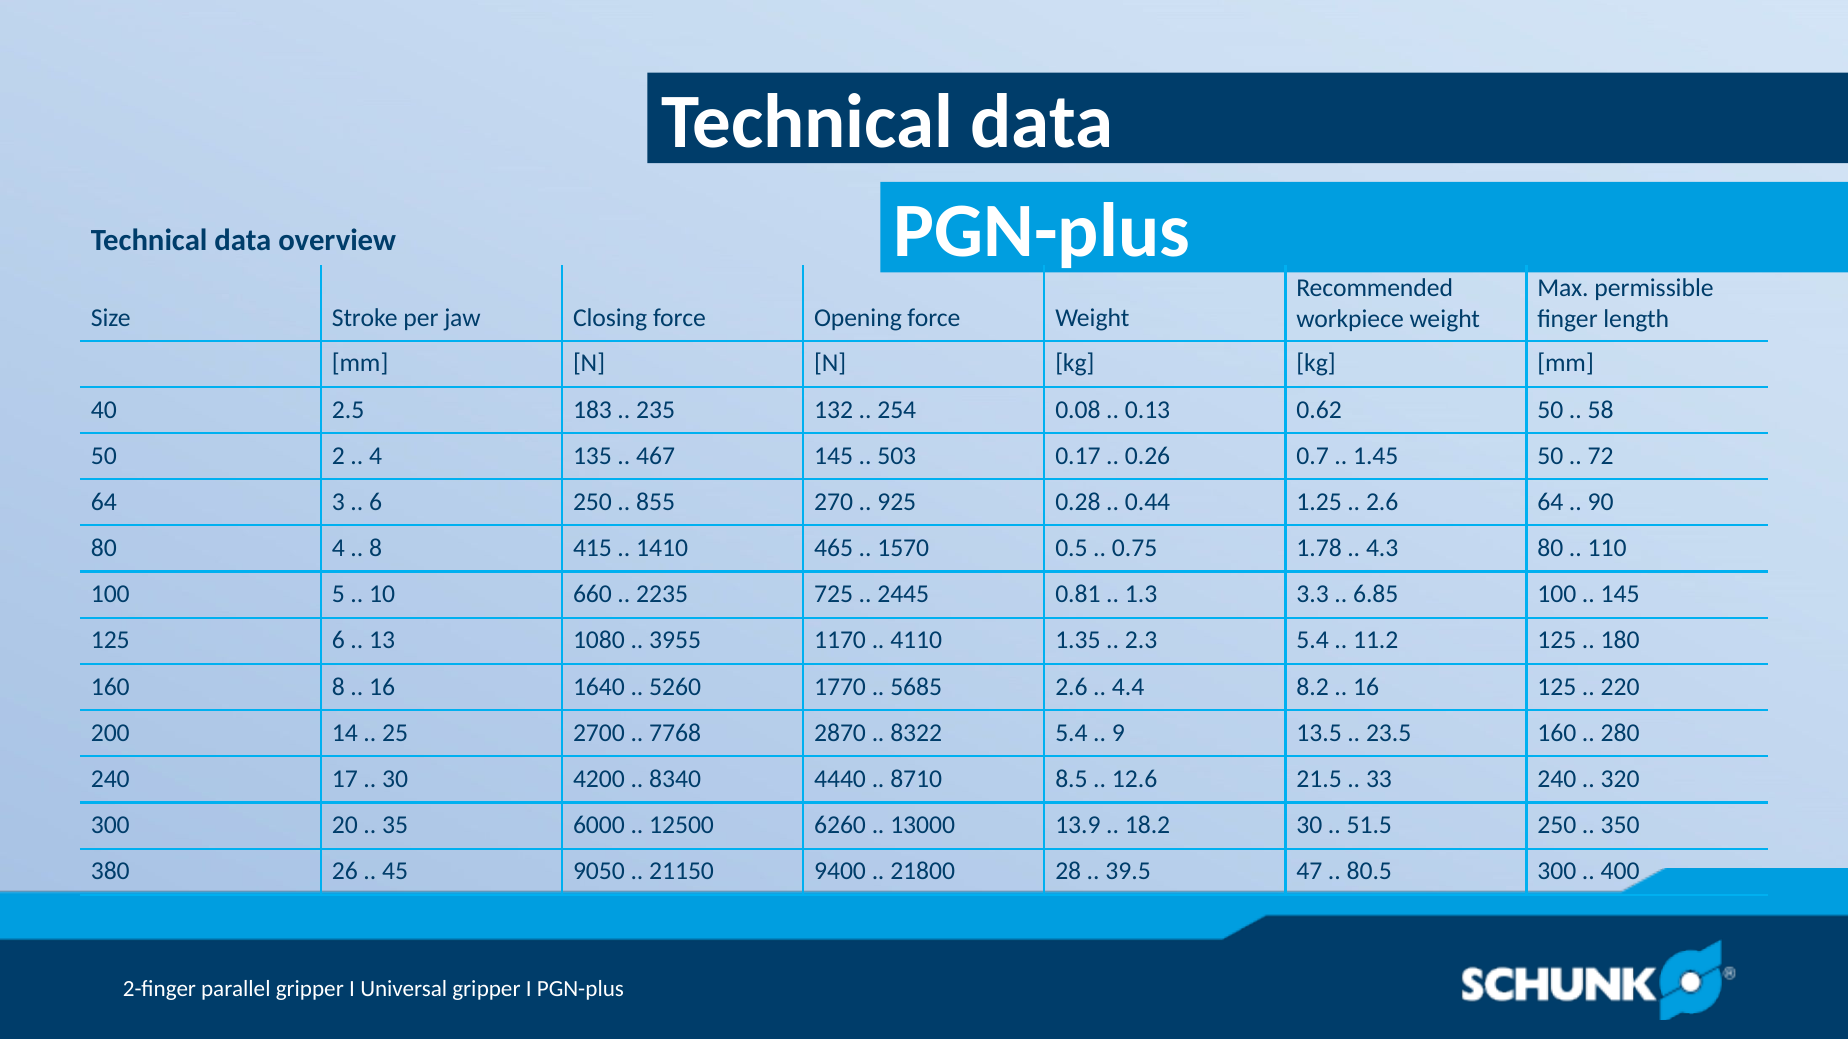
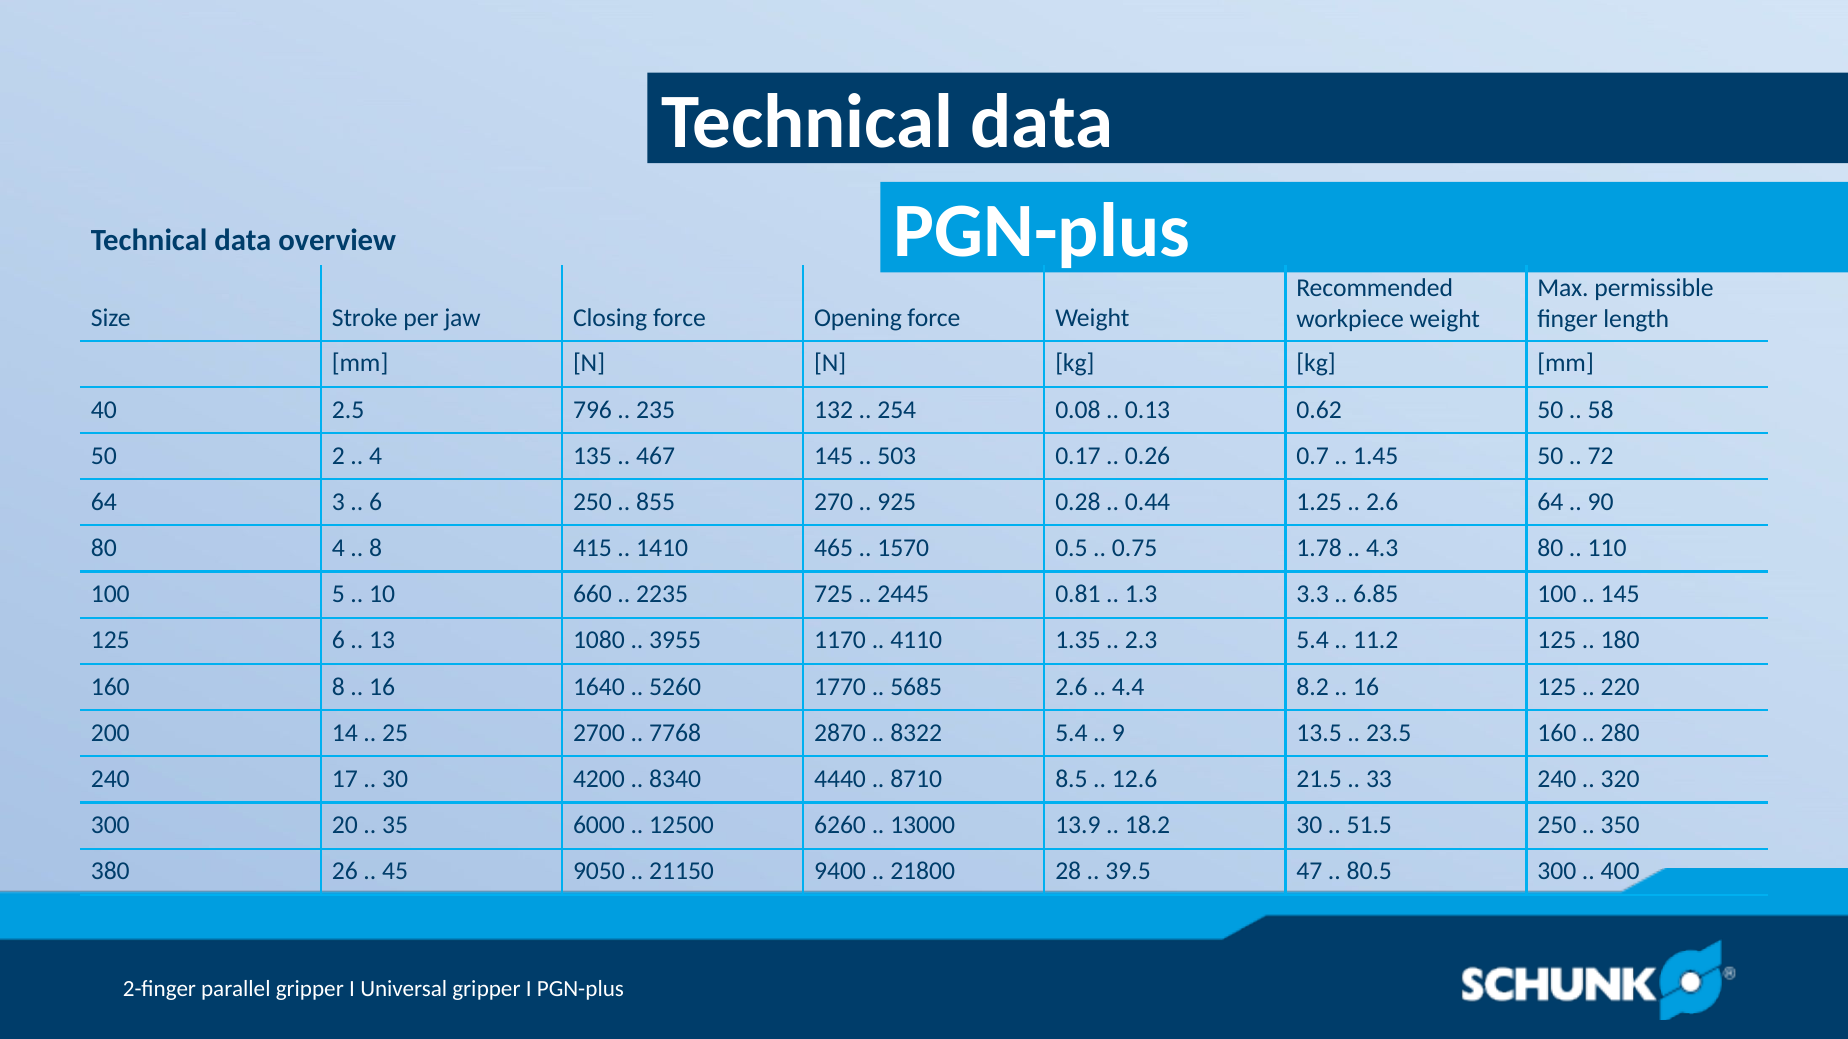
183: 183 -> 796 (593, 410)
